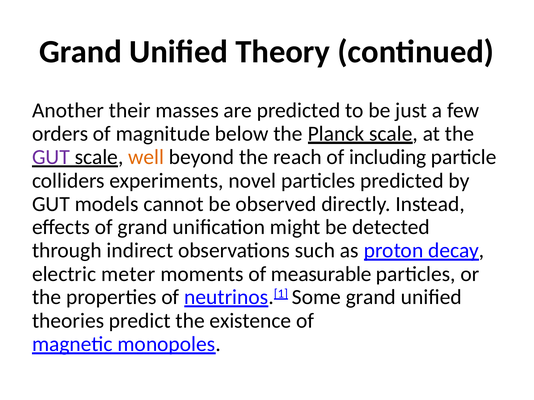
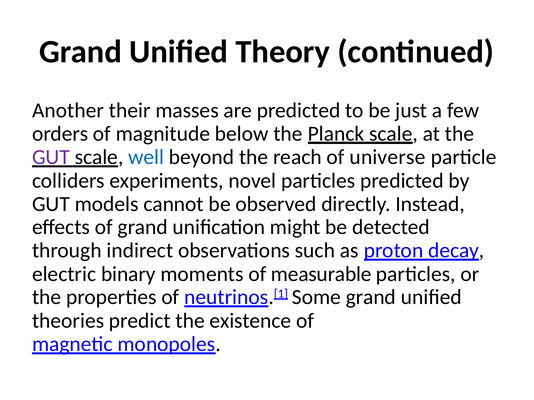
well colour: orange -> blue (146, 157)
including: including -> universe (387, 157)
meter: meter -> binary (128, 274)
